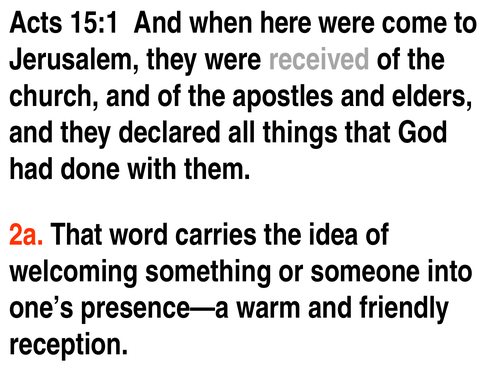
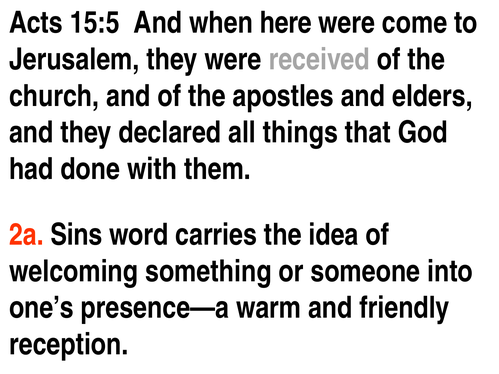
15:1: 15:1 -> 15:5 (95, 23)
2a That: That -> Sins (77, 235)
